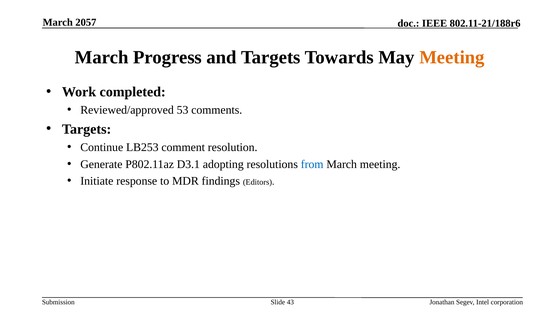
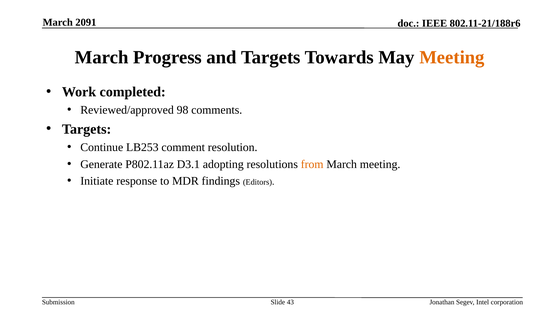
2057: 2057 -> 2091 (86, 22)
53: 53 -> 98 (183, 110)
from colour: blue -> orange (312, 164)
